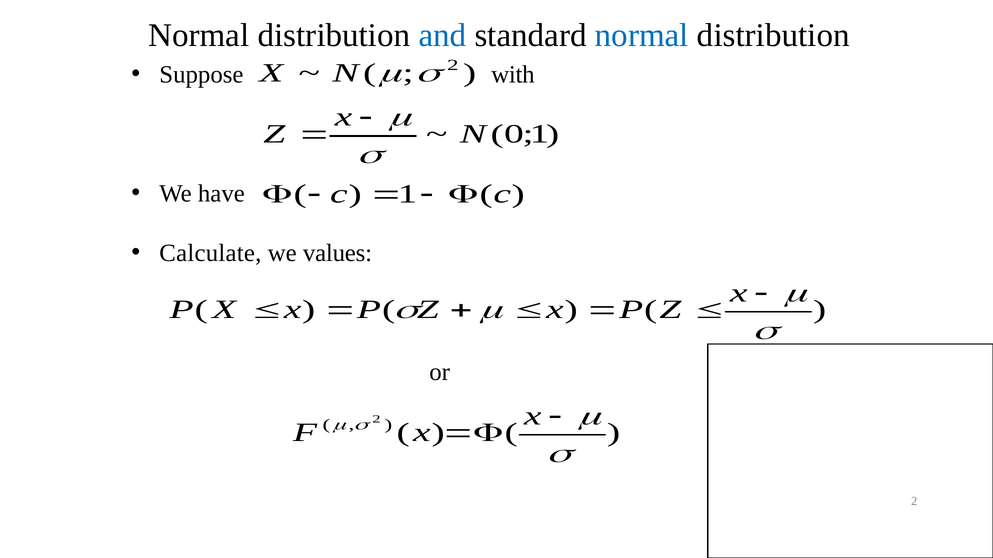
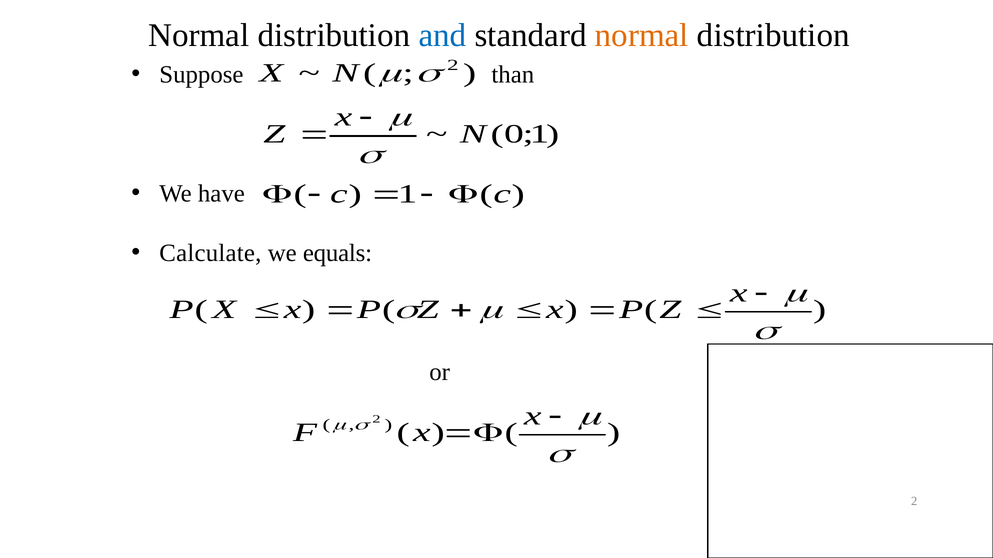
normal colour: blue -> orange (642, 35)
with: with -> than (513, 75)
values: values -> equals (337, 253)
